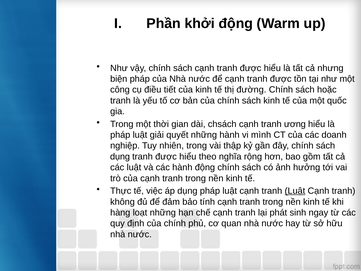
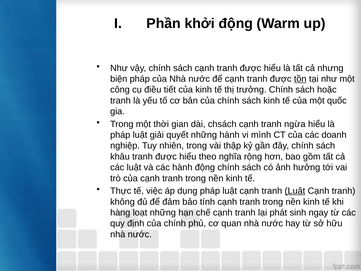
tồn underline: none -> present (300, 79)
đường: đường -> trưởng (251, 90)
ương: ương -> ngừa (295, 124)
dụng: dụng -> khâu (120, 156)
